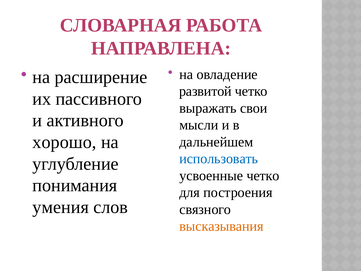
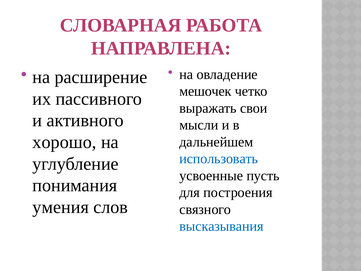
развитой: развитой -> мешочек (205, 91)
усвоенные четко: четко -> пусть (263, 175)
высказывания colour: orange -> blue (221, 226)
